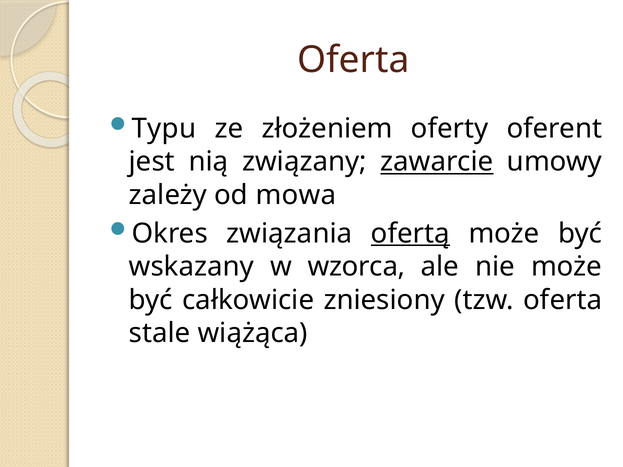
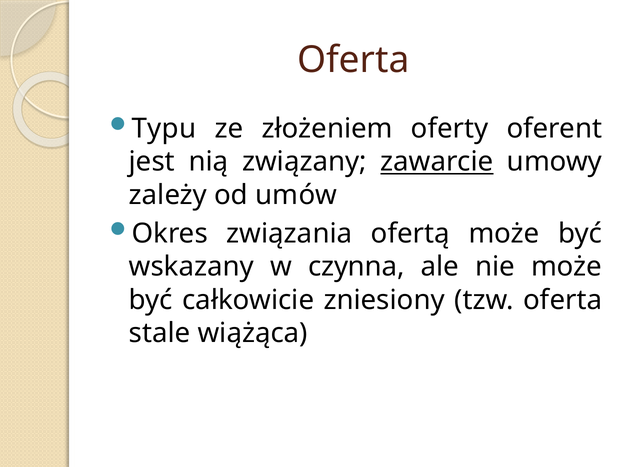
mowa: mowa -> umów (296, 195)
ofertą underline: present -> none (410, 234)
wzorca: wzorca -> czynna (356, 267)
